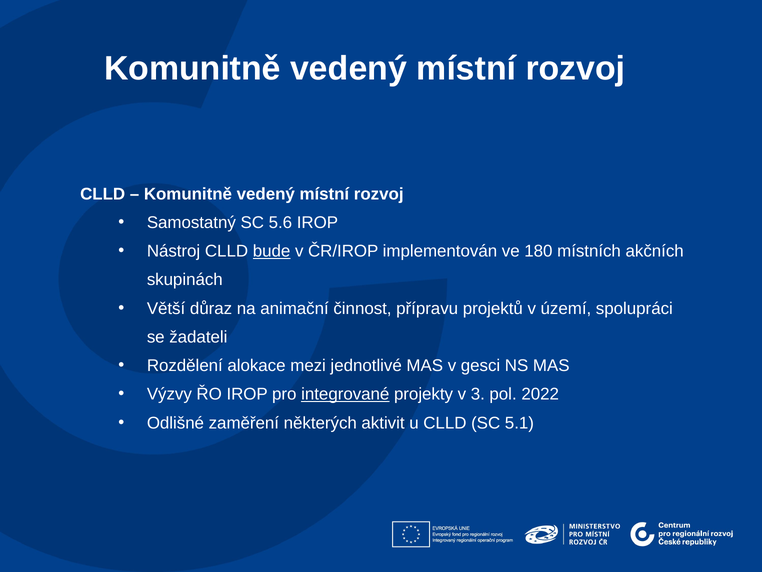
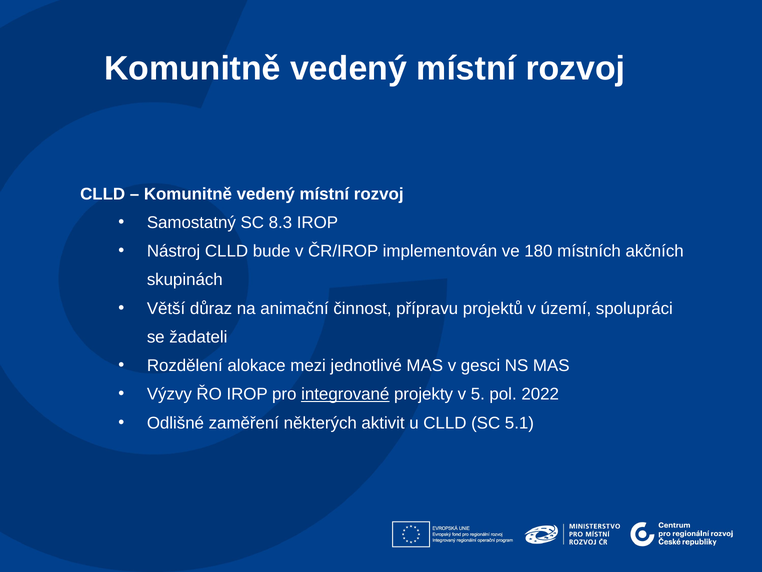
5.6: 5.6 -> 8.3 (280, 222)
bude underline: present -> none (272, 251)
3: 3 -> 5 (478, 394)
